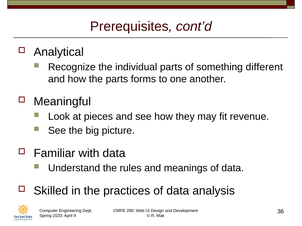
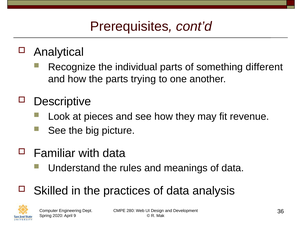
forms: forms -> trying (143, 79)
Meaningful: Meaningful -> Descriptive (62, 102)
